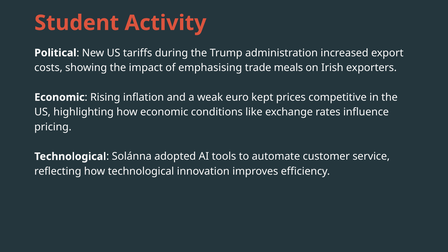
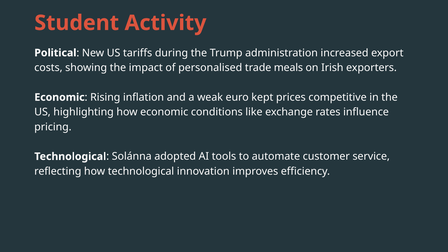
emphasising: emphasising -> personalised (210, 68)
